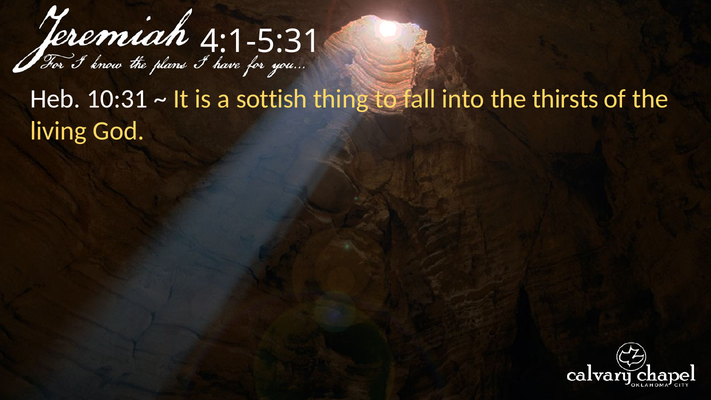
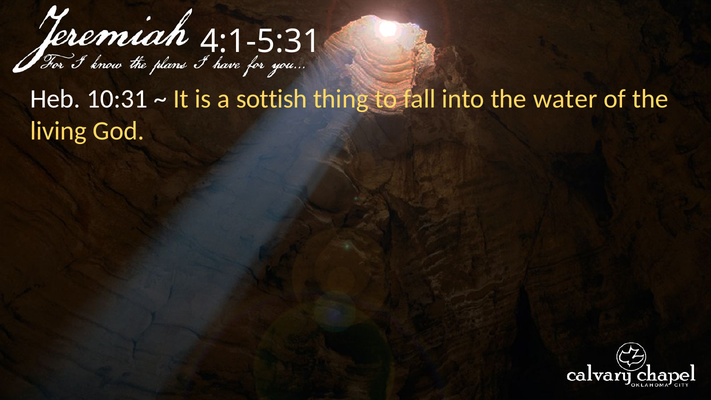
thirsts: thirsts -> water (565, 99)
